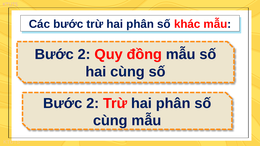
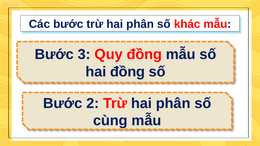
2: 2 -> 3 (84, 54)
hai cùng: cùng -> đồng (128, 72)
